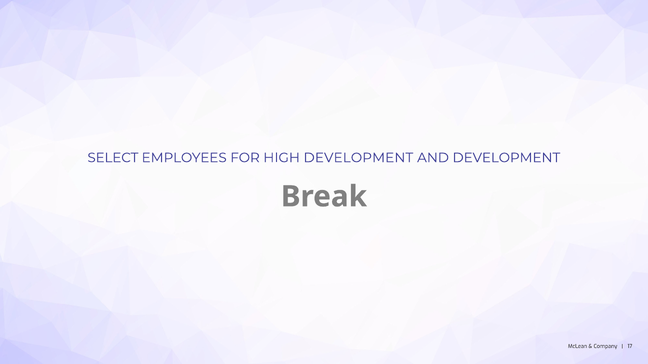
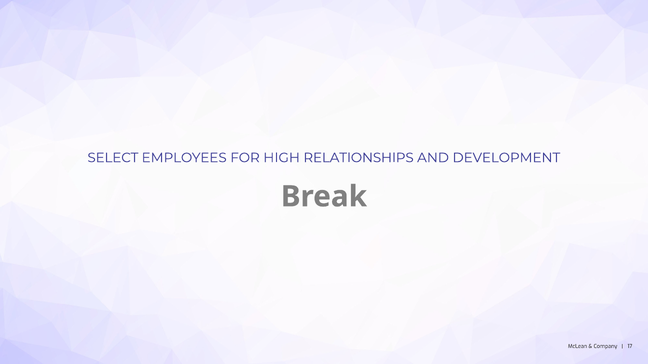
HIGH DEVELOPMENT: DEVELOPMENT -> RELATIONSHIPS (359, 158)
